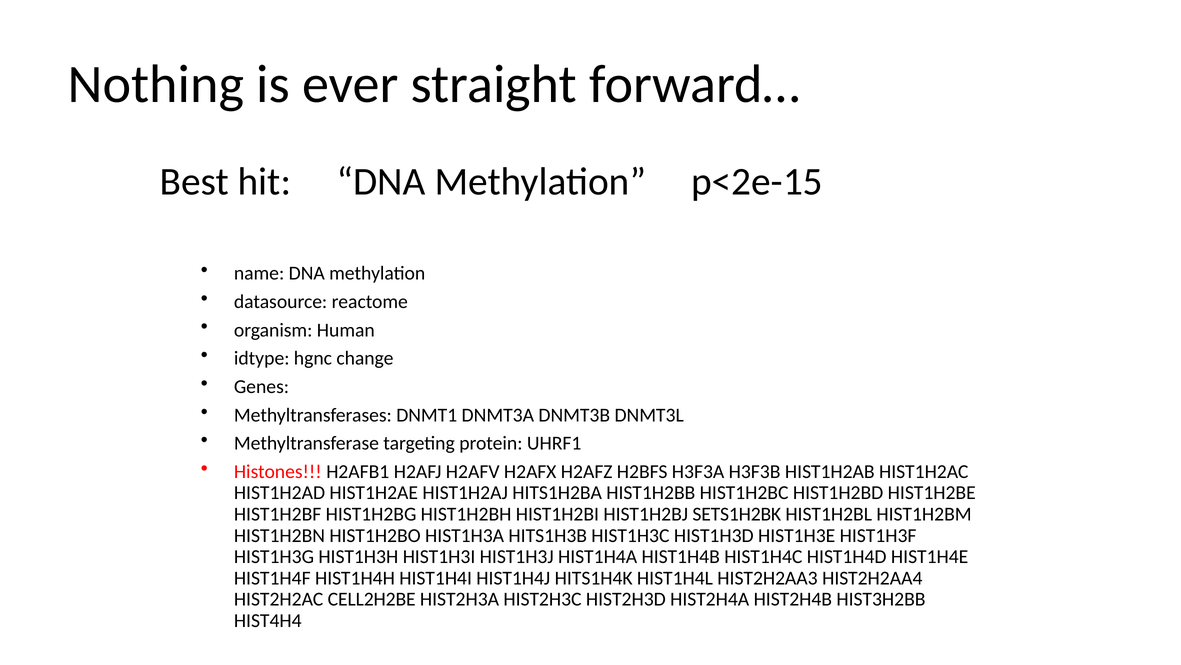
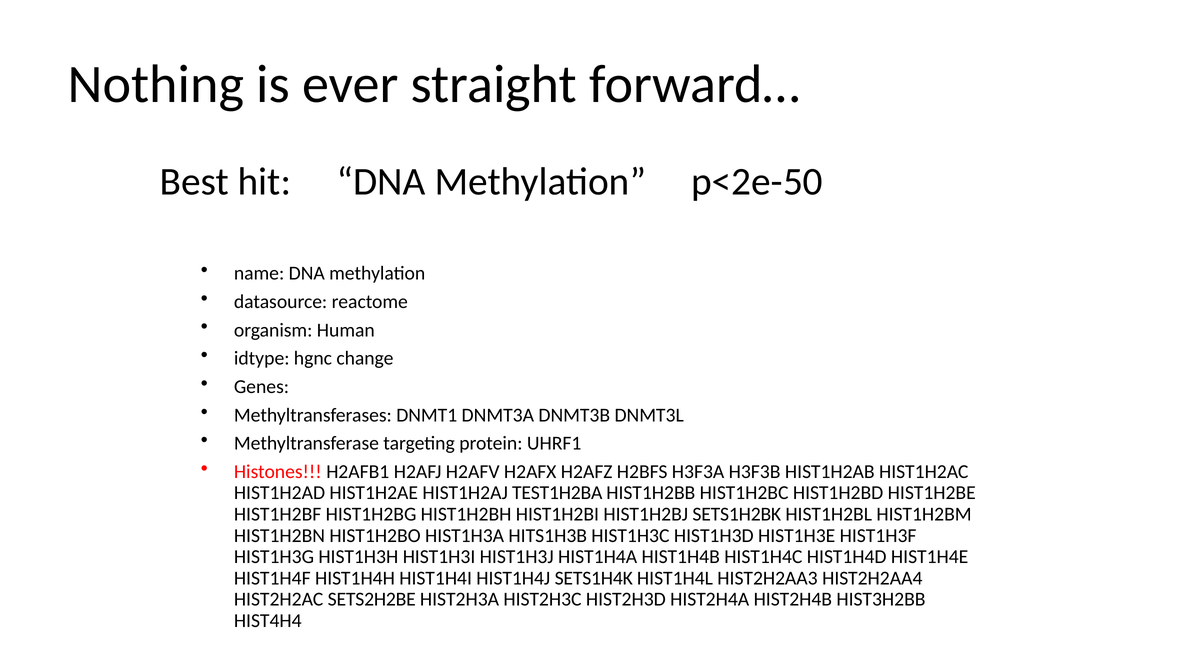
p<2e-15: p<2e-15 -> p<2e-50 (757, 182)
HITS1H2BA: HITS1H2BA -> TEST1H2BA (557, 492)
HITS1H4K: HITS1H4K -> SETS1H4K (594, 577)
CELL2H2BE: CELL2H2BE -> SETS2H2BE (372, 599)
